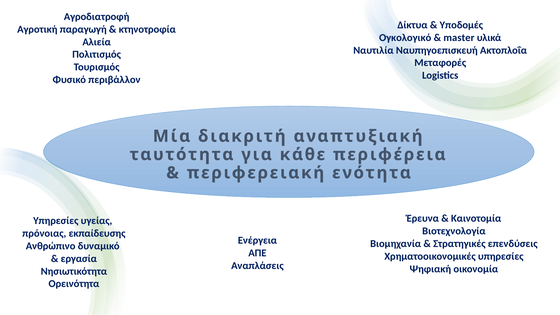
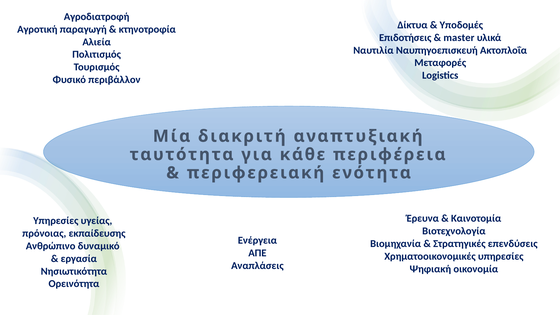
Ογκολογικό: Ογκολογικό -> Επιδοτήσεις (405, 38)
